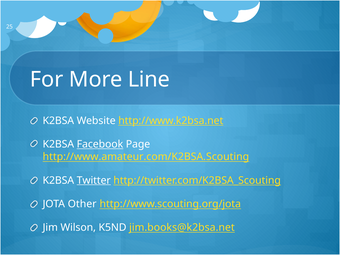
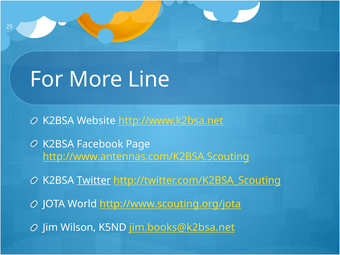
Facebook underline: present -> none (100, 144)
http://www.amateur.com/K2BSA.Scouting: http://www.amateur.com/K2BSA.Scouting -> http://www.antennas.com/K2BSA.Scouting (146, 157)
Other: Other -> World (82, 204)
